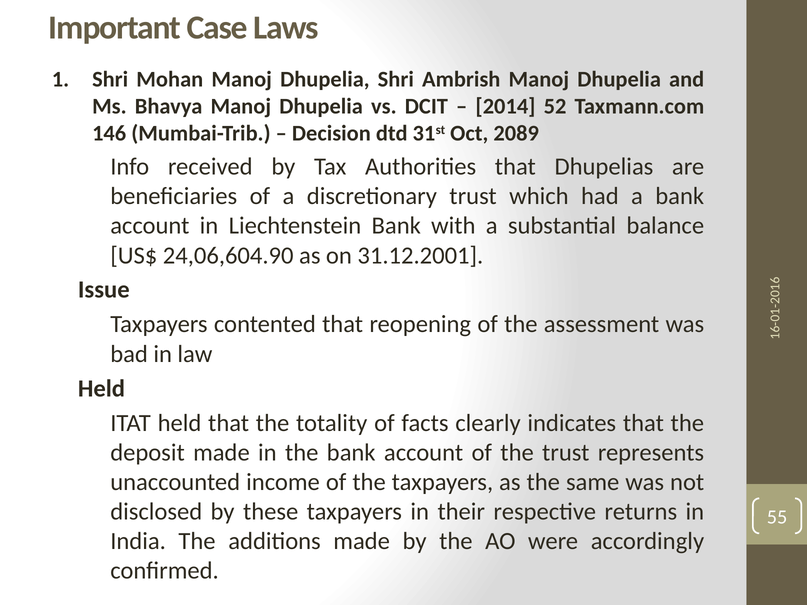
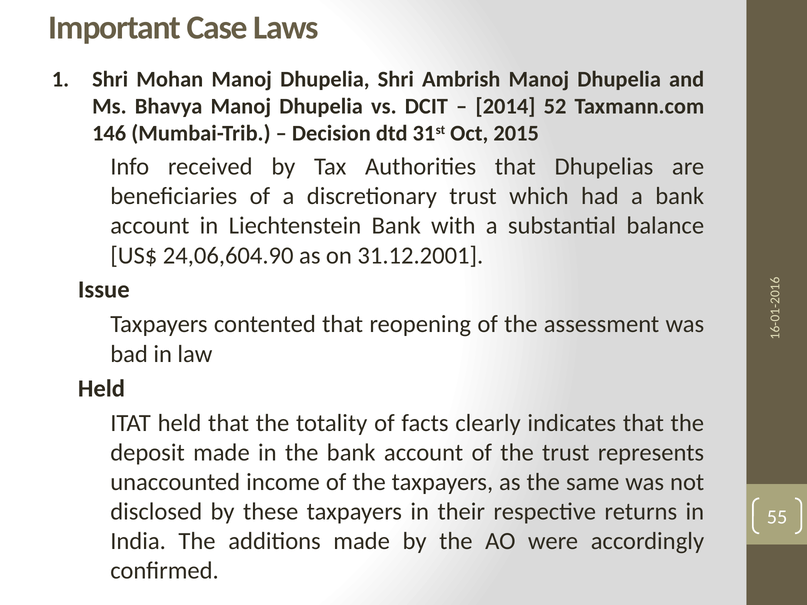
2089: 2089 -> 2015 (516, 133)
